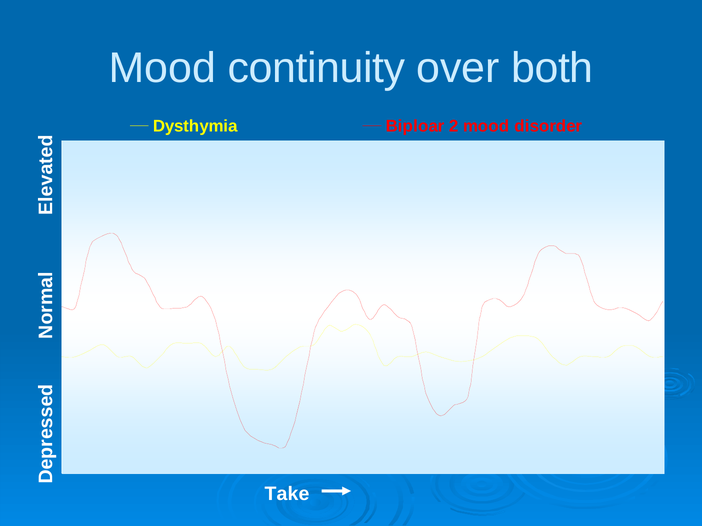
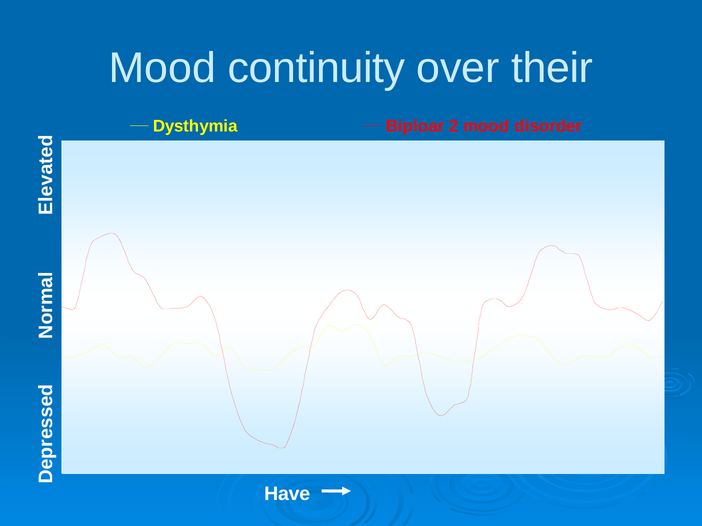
both: both -> their (552, 68)
Take: Take -> Have (287, 494)
